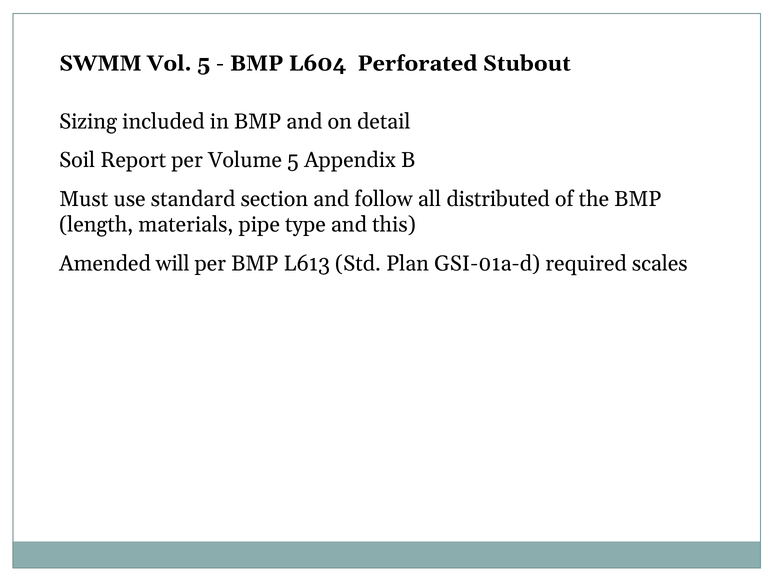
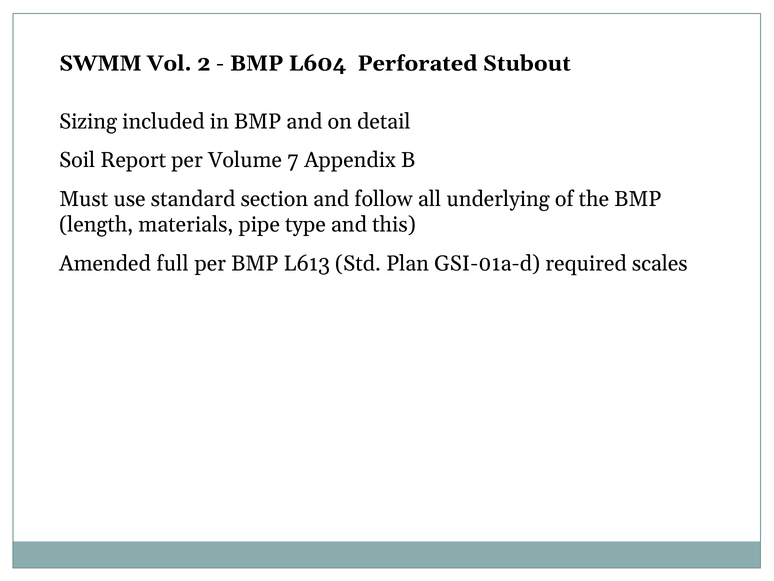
Vol 5: 5 -> 2 (204, 63)
Volume 5: 5 -> 7 (293, 160)
distributed: distributed -> underlying (498, 199)
will: will -> full (173, 263)
